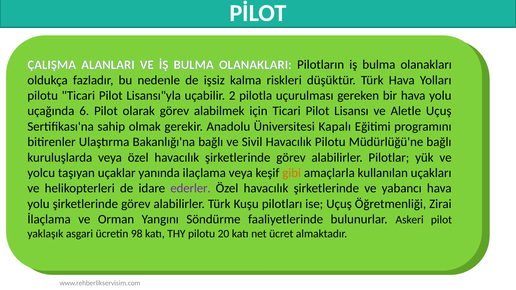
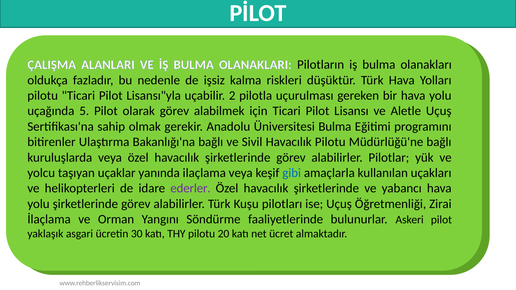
6: 6 -> 5 (84, 111)
Üniversitesi Kapalı: Kapalı -> Bulma (335, 127)
gibi colour: orange -> blue (292, 173)
98: 98 -> 30 (137, 234)
